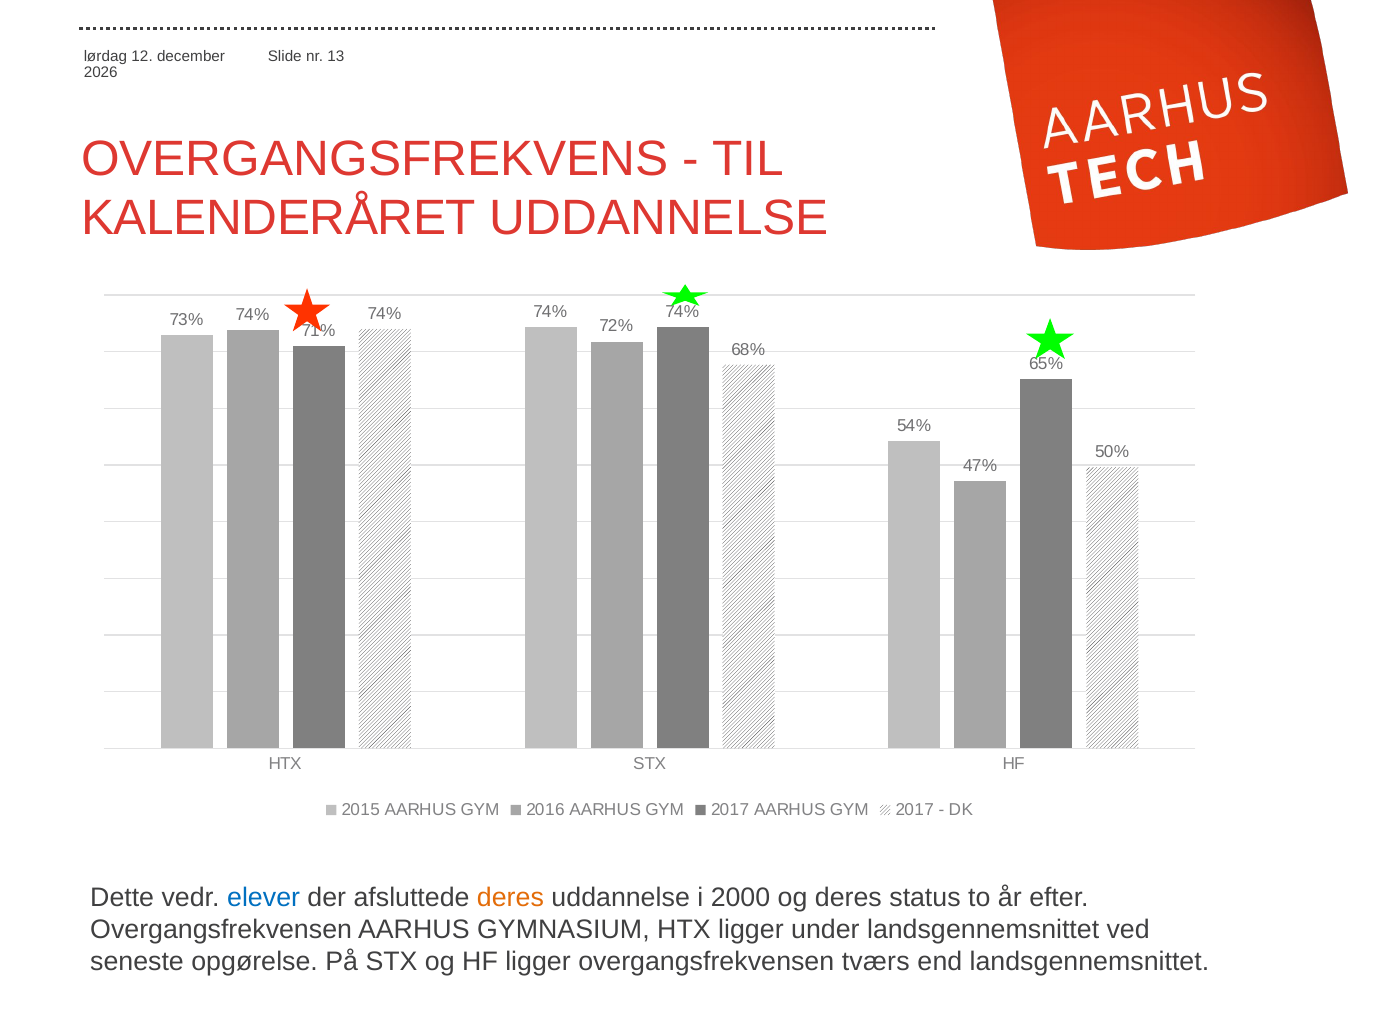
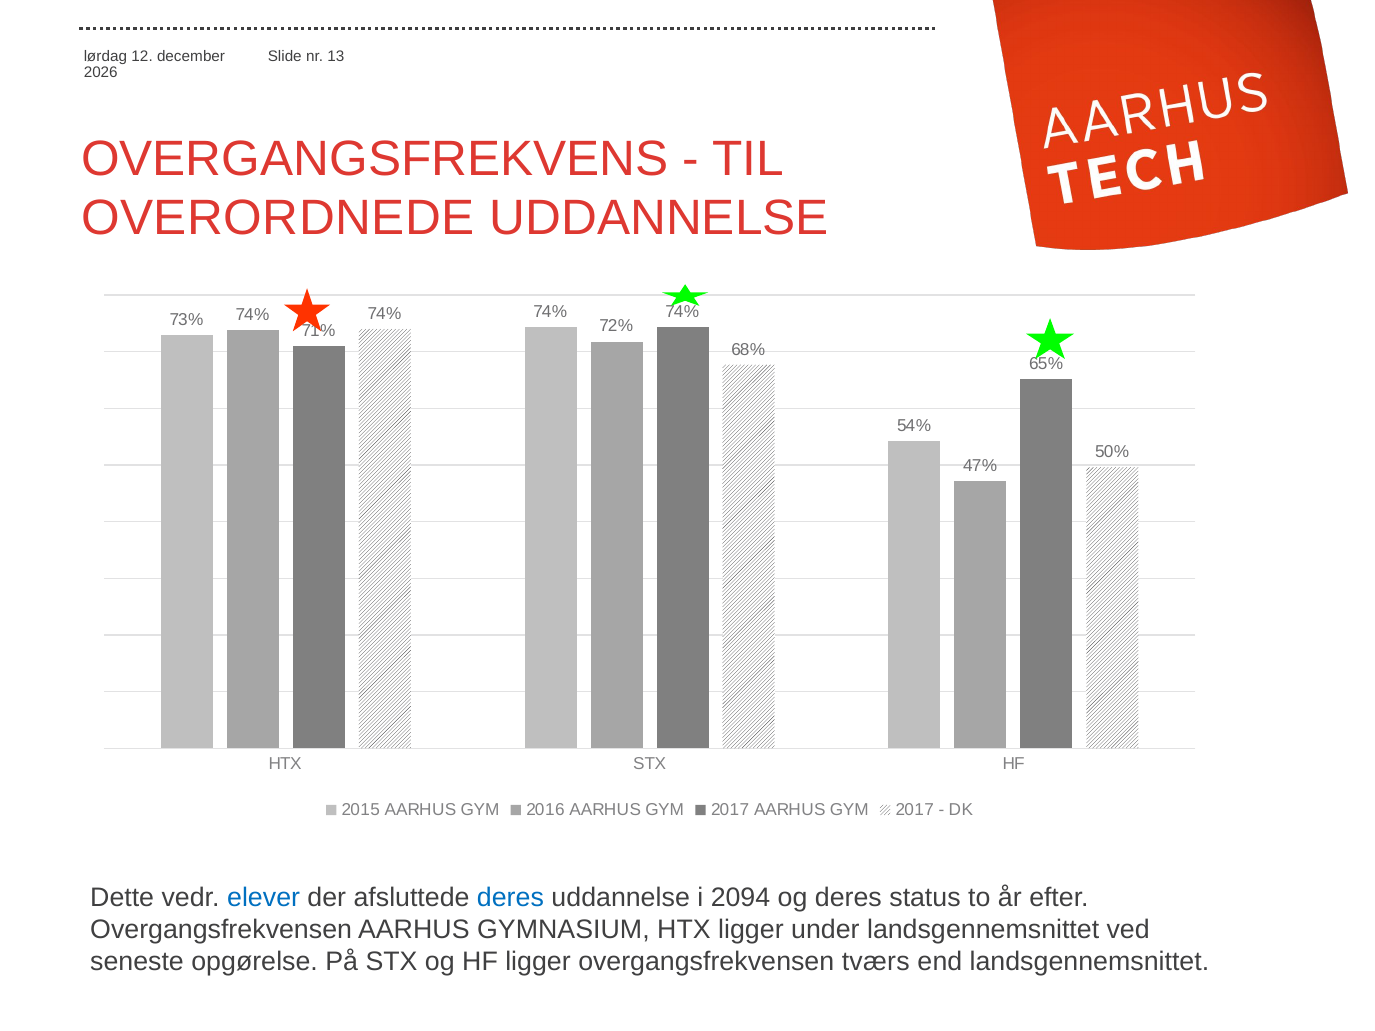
KALENDERÅRET: KALENDERÅRET -> OVERORDNEDE (278, 219)
deres colour: orange -> blue (510, 898)
2000: 2000 -> 2094 (740, 898)
